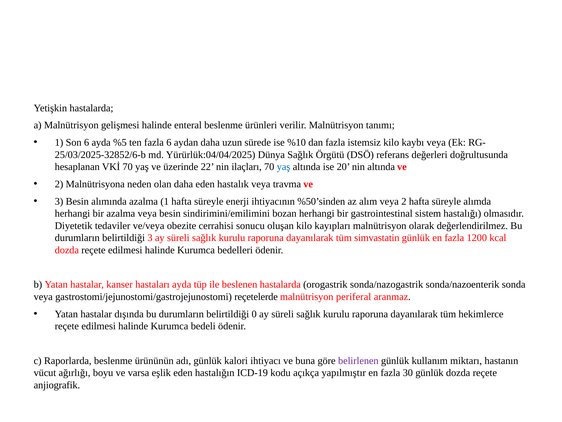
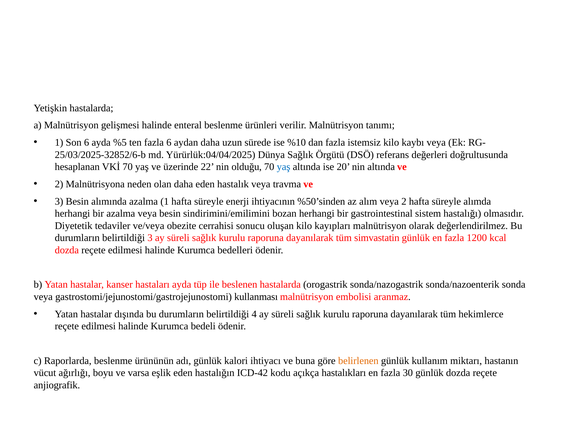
ilaçları: ilaçları -> olduğu (247, 167)
reçetelerde: reçetelerde -> kullanması (256, 296)
periferal: periferal -> embolisi (354, 296)
0: 0 -> 4 (254, 314)
belirlenen colour: purple -> orange (358, 360)
ICD-19: ICD-19 -> ICD-42 (252, 372)
yapılmıştır: yapılmıştır -> hastalıkları (344, 372)
